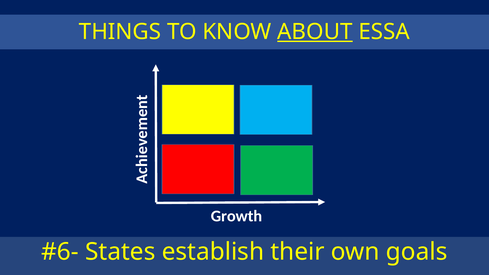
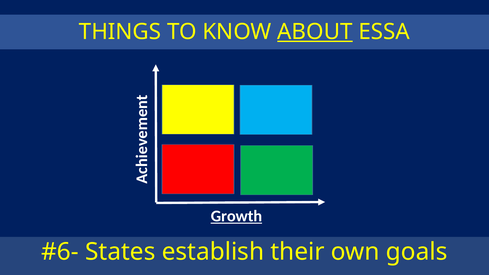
Growth underline: none -> present (236, 216)
